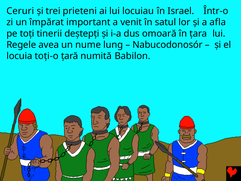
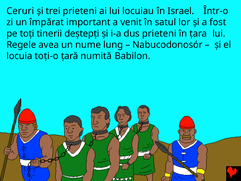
afla: afla -> fost (218, 22)
dus omoară: omoară -> prieteni (159, 34)
